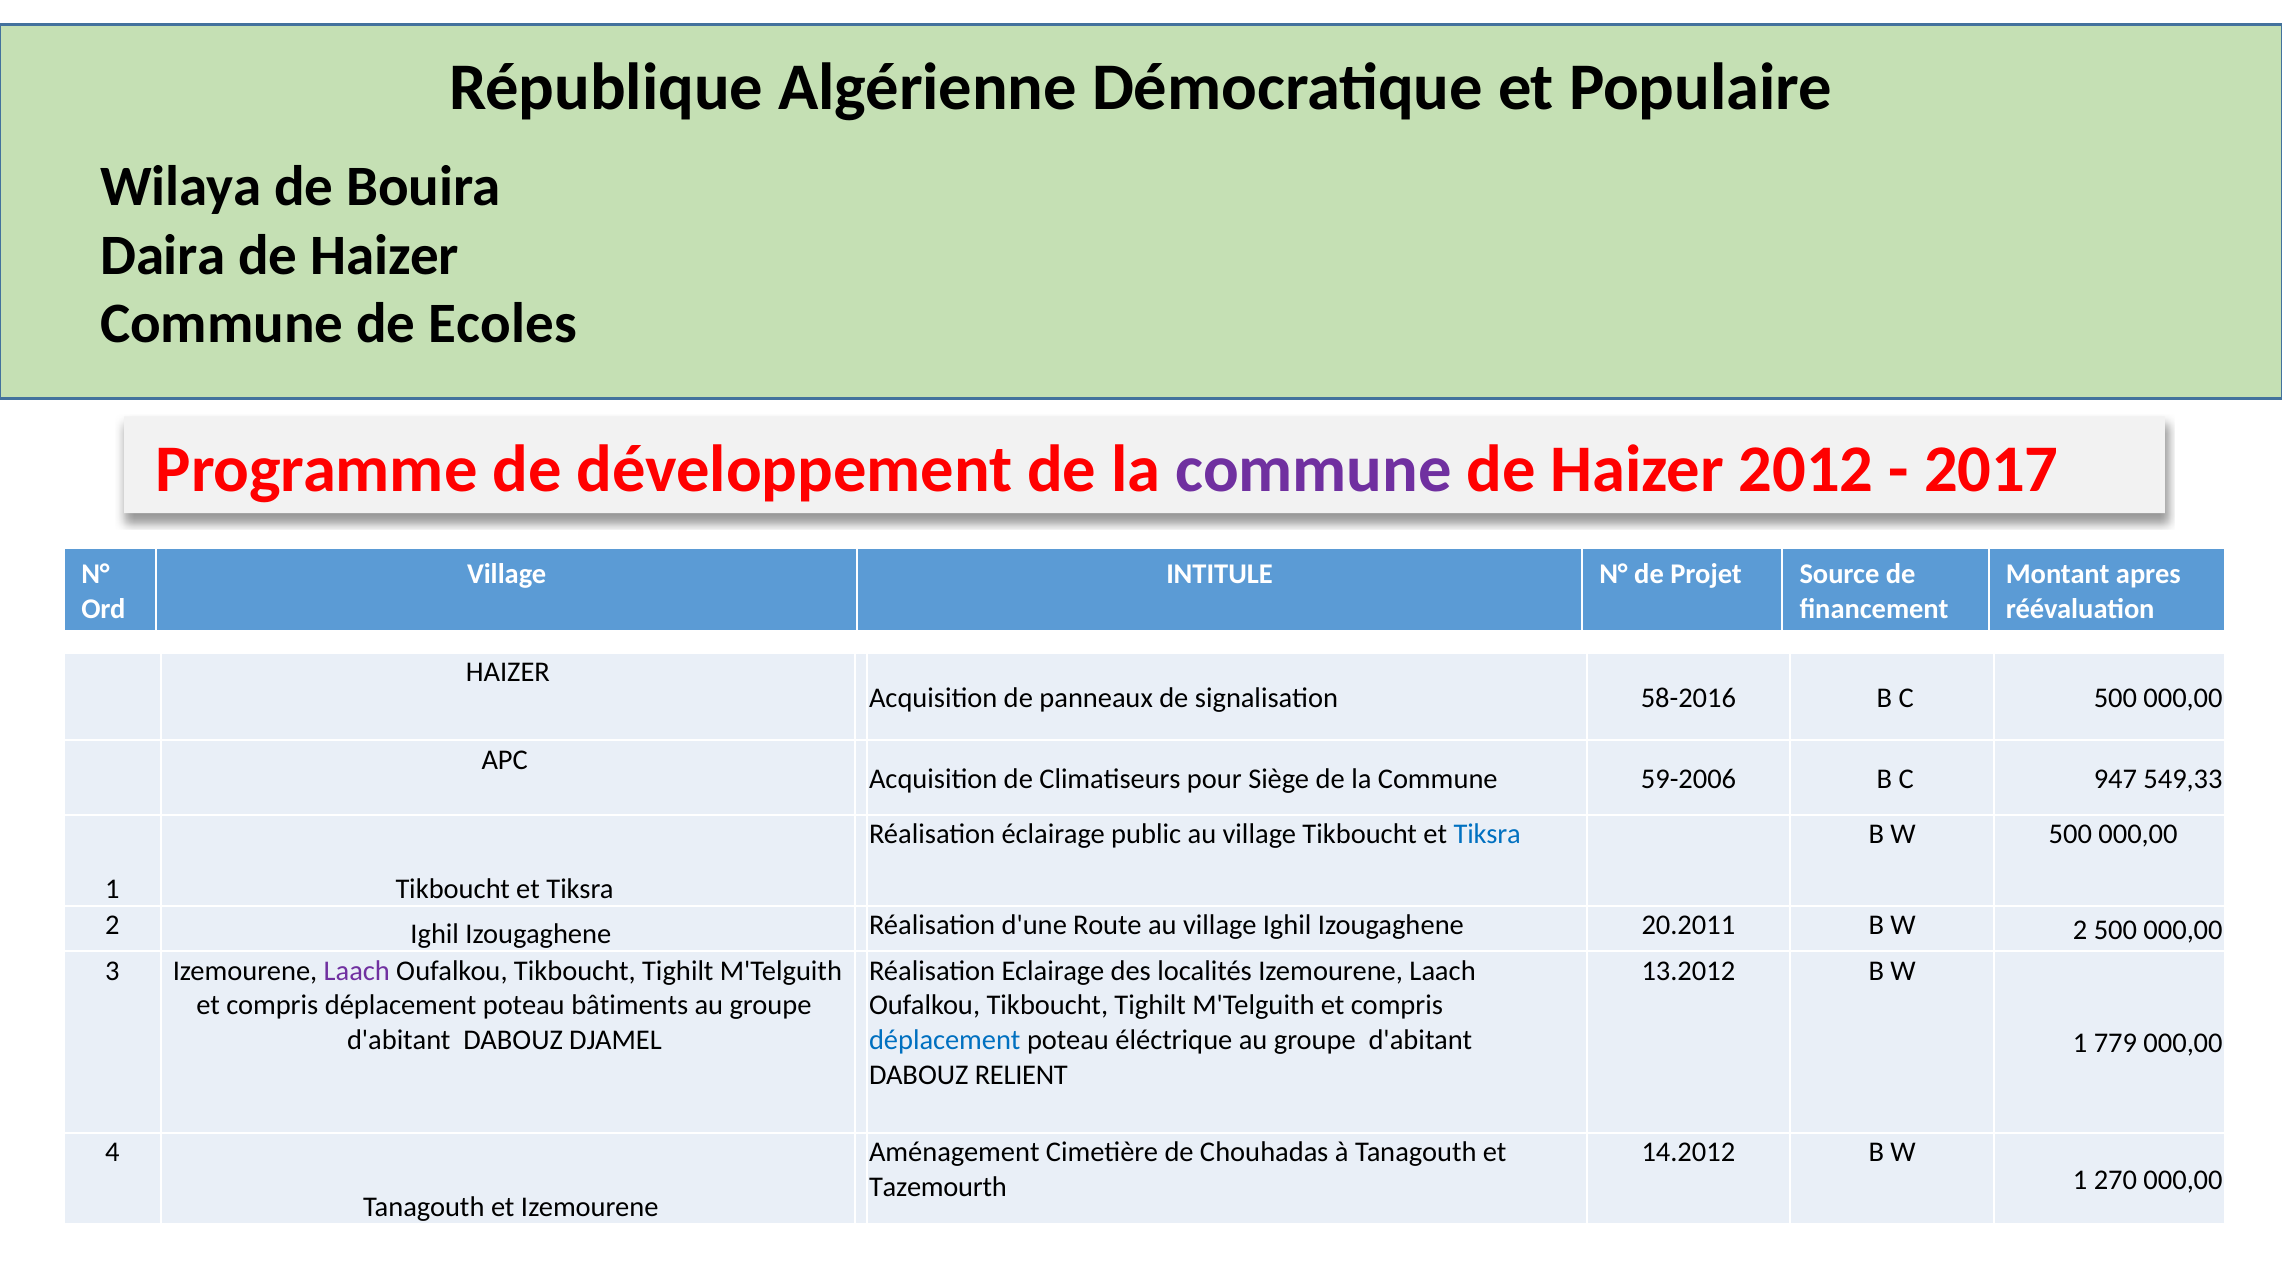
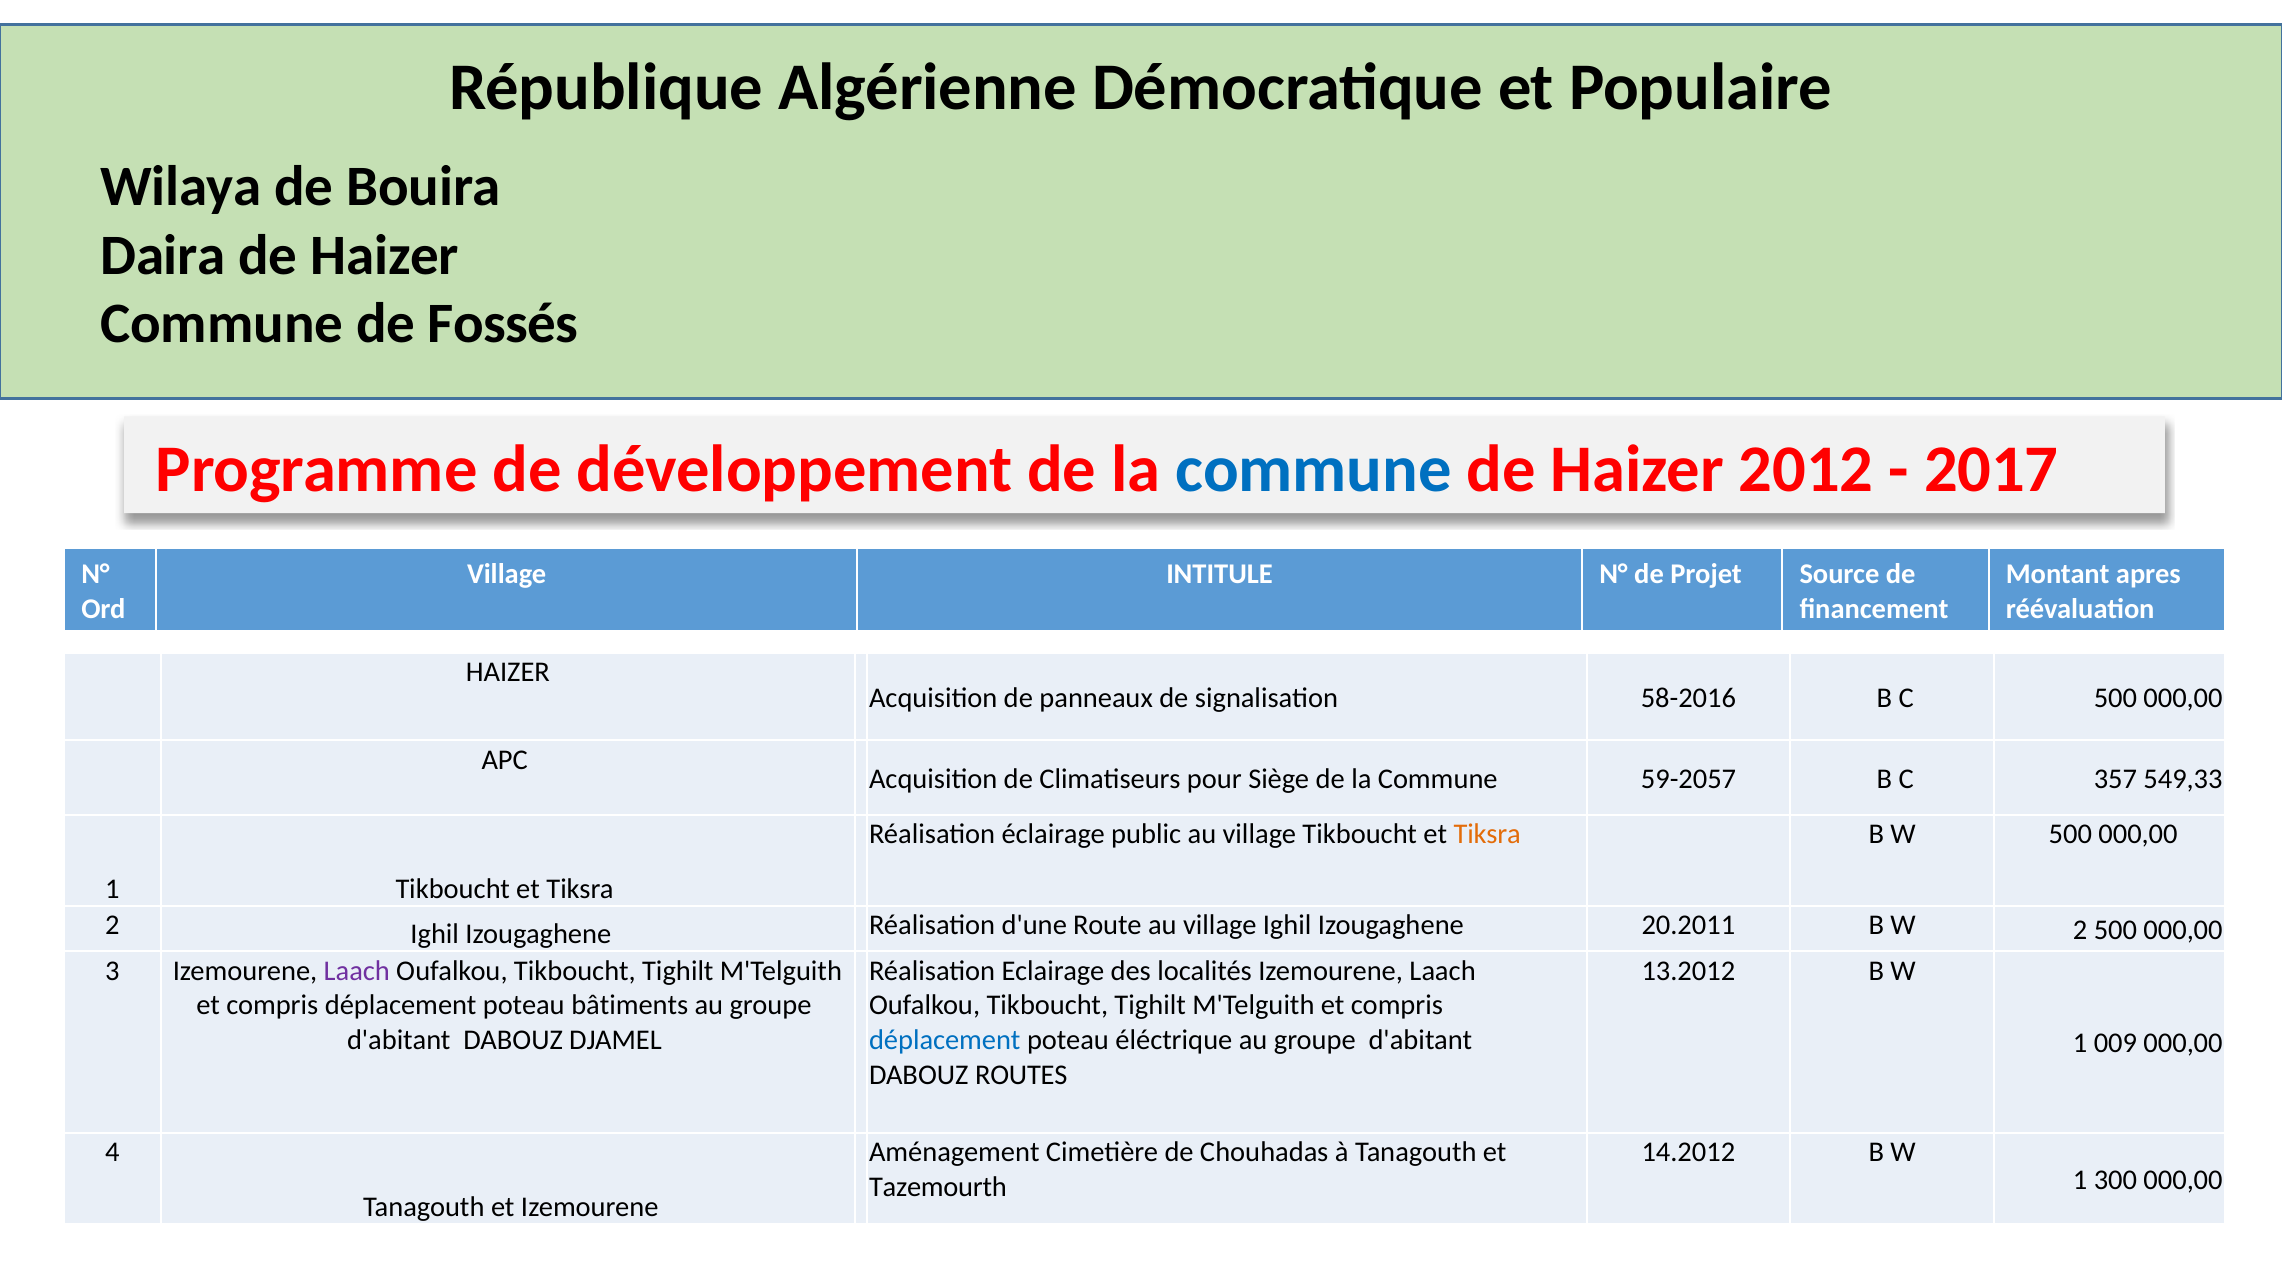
Ecoles: Ecoles -> Fossés (503, 324)
commune colour: purple -> blue (1314, 469)
59-2006: 59-2006 -> 59-2057 (1689, 778)
947: 947 -> 357 (2115, 778)
Tiksra colour: blue -> orange (1487, 834)
779: 779 -> 009 (2115, 1043)
RELIENT: RELIENT -> ROUTES (1021, 1075)
270: 270 -> 300 (2115, 1179)
